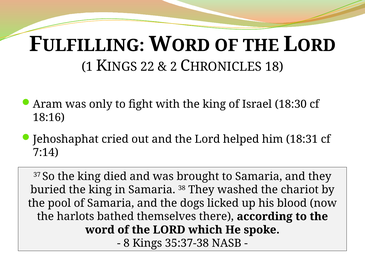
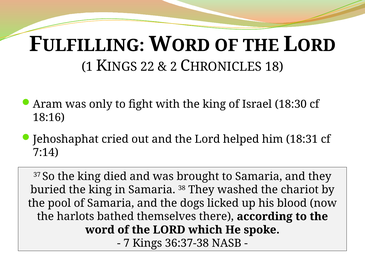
8: 8 -> 7 (127, 244)
35:37-38: 35:37-38 -> 36:37-38 (187, 244)
